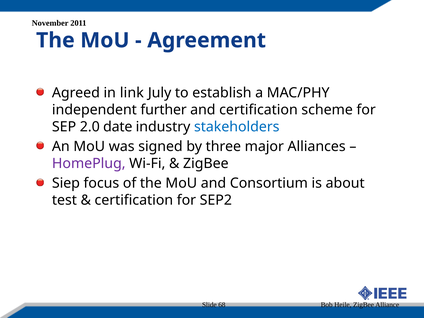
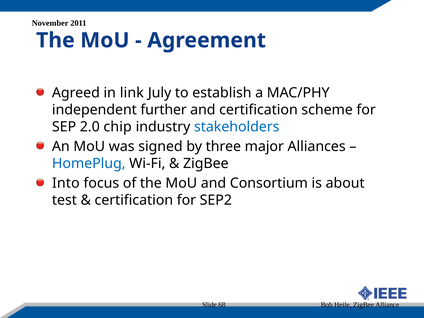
date: date -> chip (118, 127)
HomePlug colour: purple -> blue (89, 164)
Siep: Siep -> Into (66, 183)
